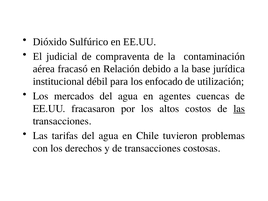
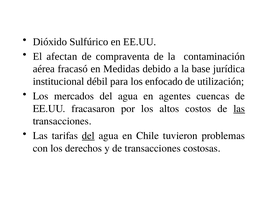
judicial: judicial -> afectan (62, 56)
Relación: Relación -> Medidas (121, 69)
del underline: none -> present (88, 136)
